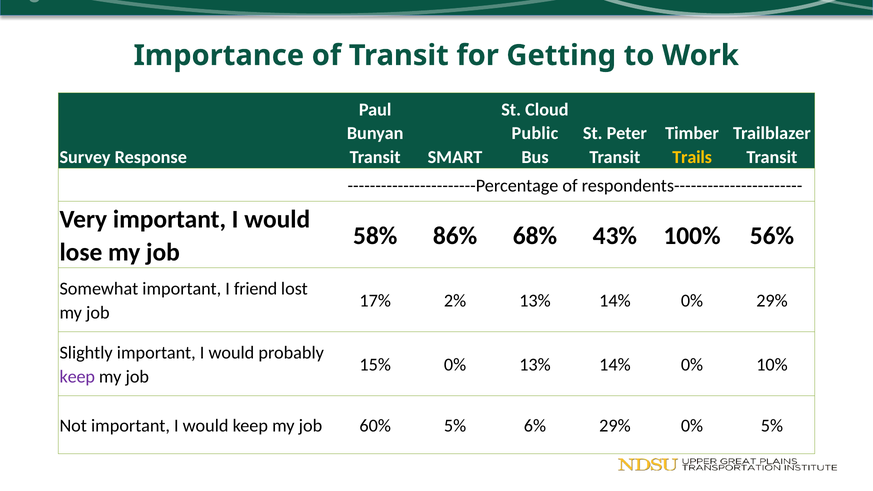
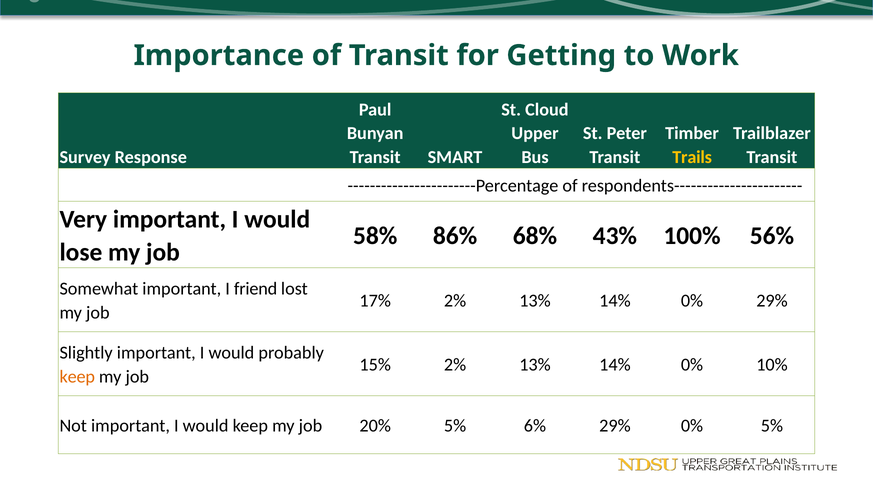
Public: Public -> Upper (535, 133)
15% 0%: 0% -> 2% (455, 365)
keep colour: purple -> orange (77, 377)
60%: 60% -> 20% (375, 426)
